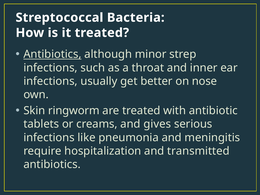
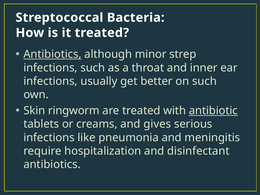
on nose: nose -> such (204, 81)
antibiotic underline: none -> present (213, 111)
transmitted: transmitted -> disinfectant (198, 151)
